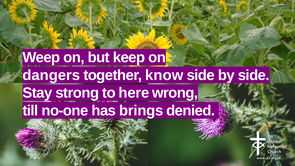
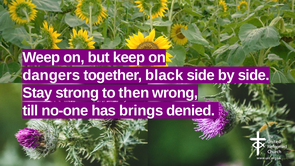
know: know -> black (164, 75)
here: here -> then (134, 93)
